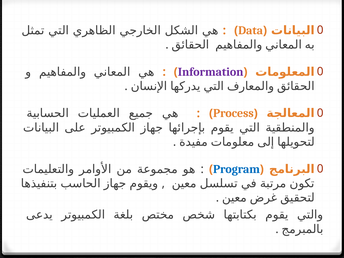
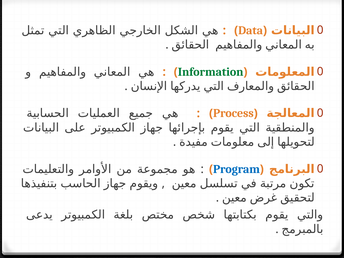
Information colour: purple -> green (211, 72)
